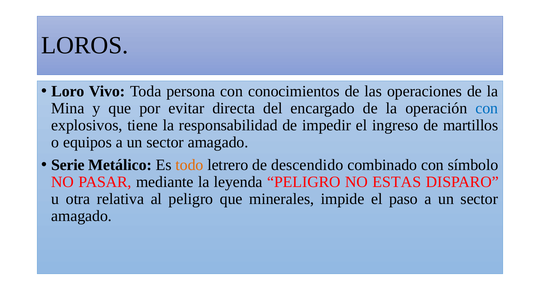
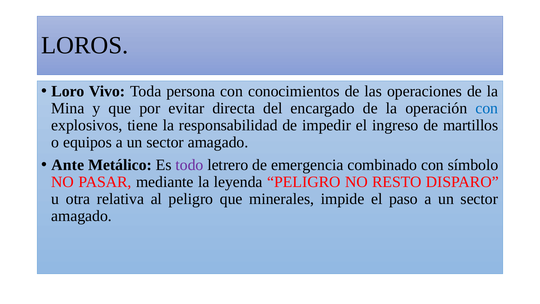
Serie: Serie -> Ante (68, 165)
todo colour: orange -> purple (189, 165)
descendido: descendido -> emergencia (307, 165)
ESTAS: ESTAS -> RESTO (397, 182)
